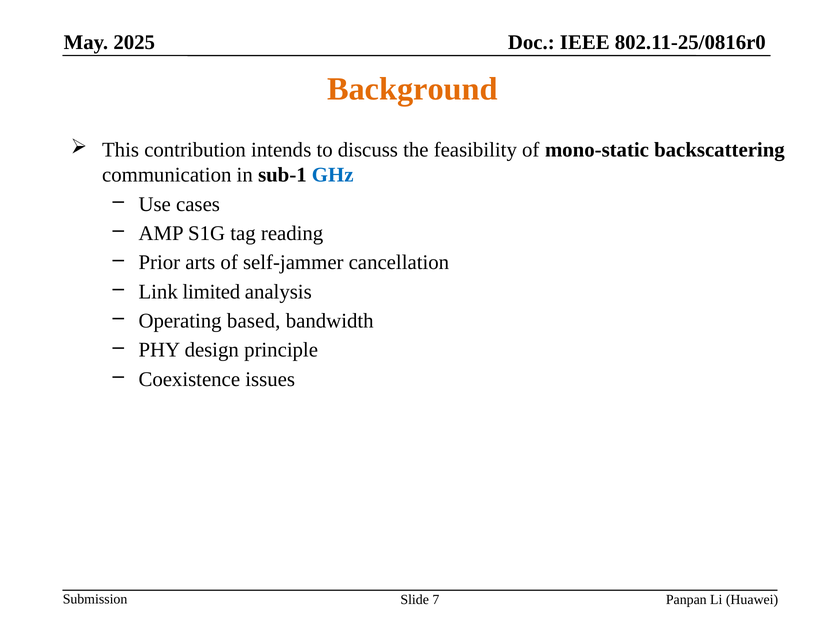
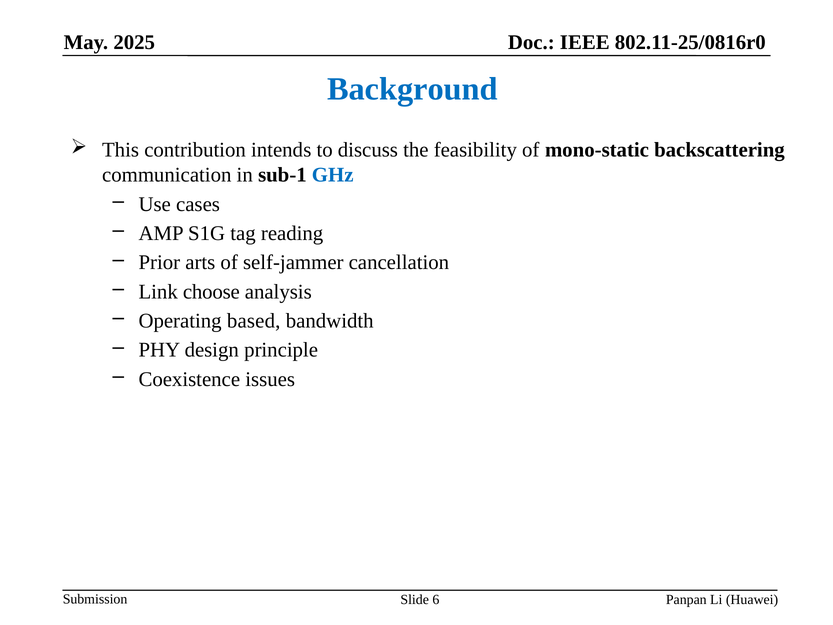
Background colour: orange -> blue (412, 89)
limited: limited -> choose (211, 292)
7: 7 -> 6 (436, 599)
